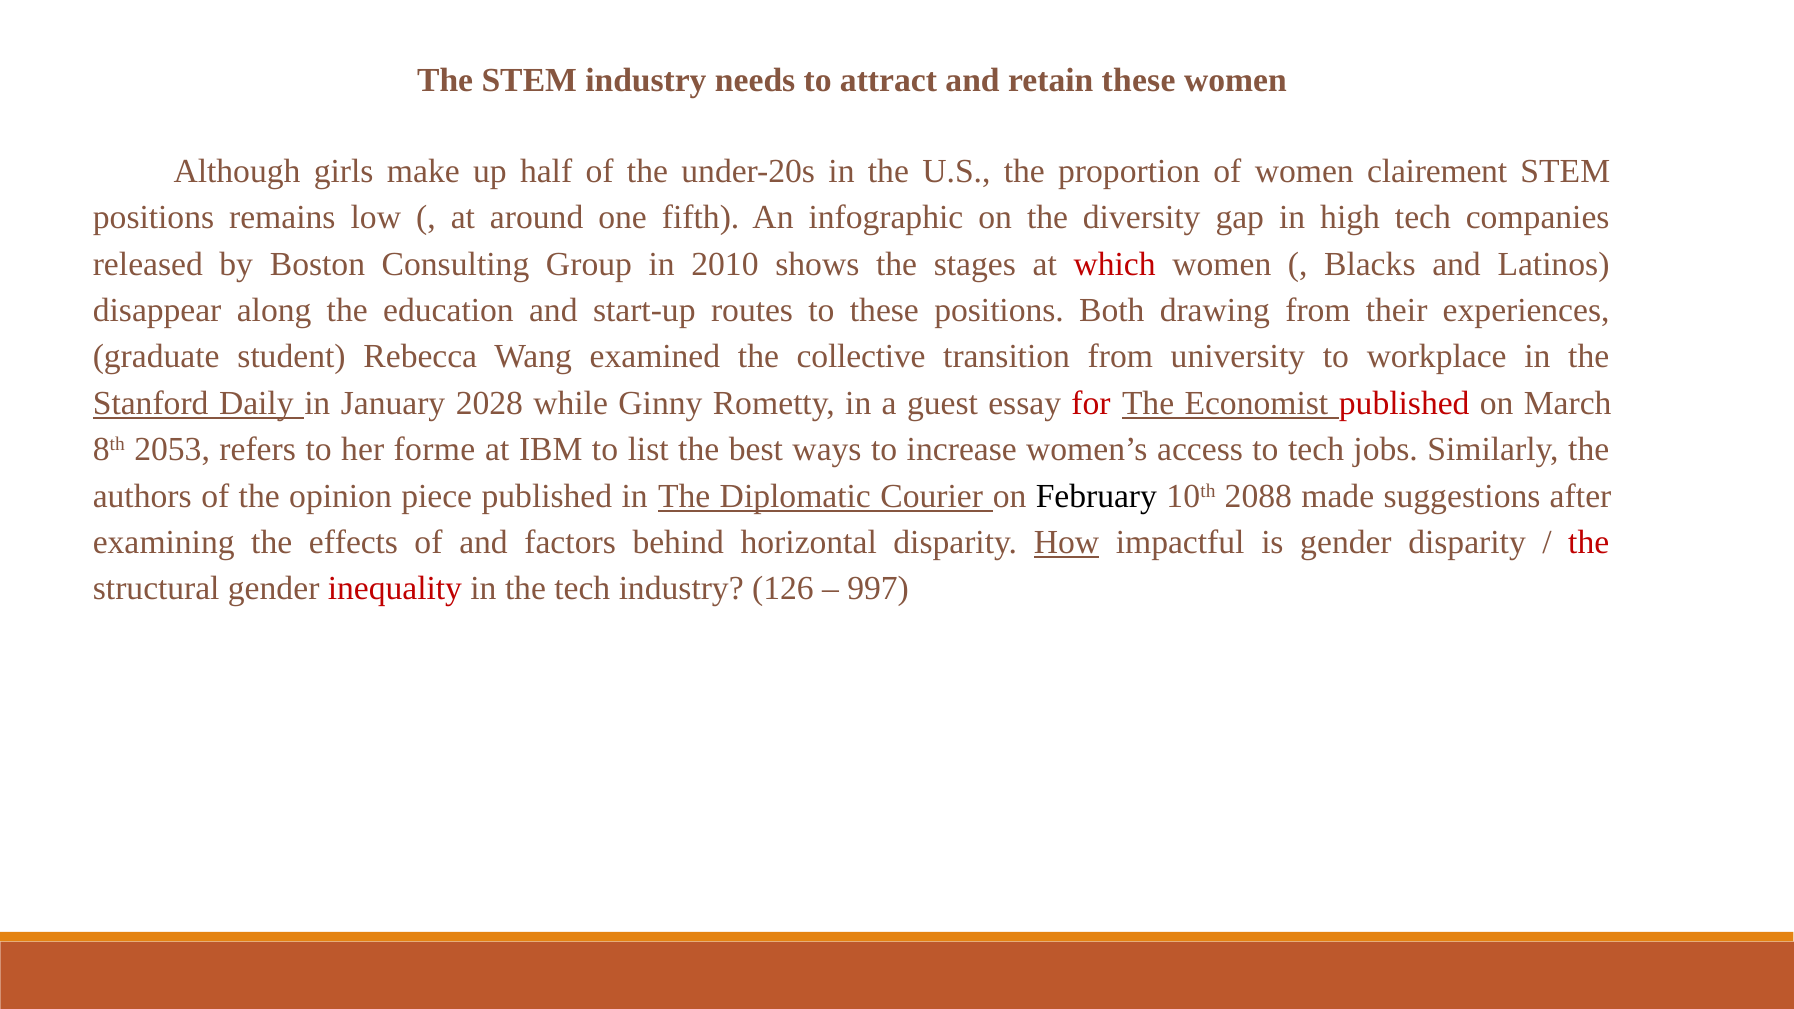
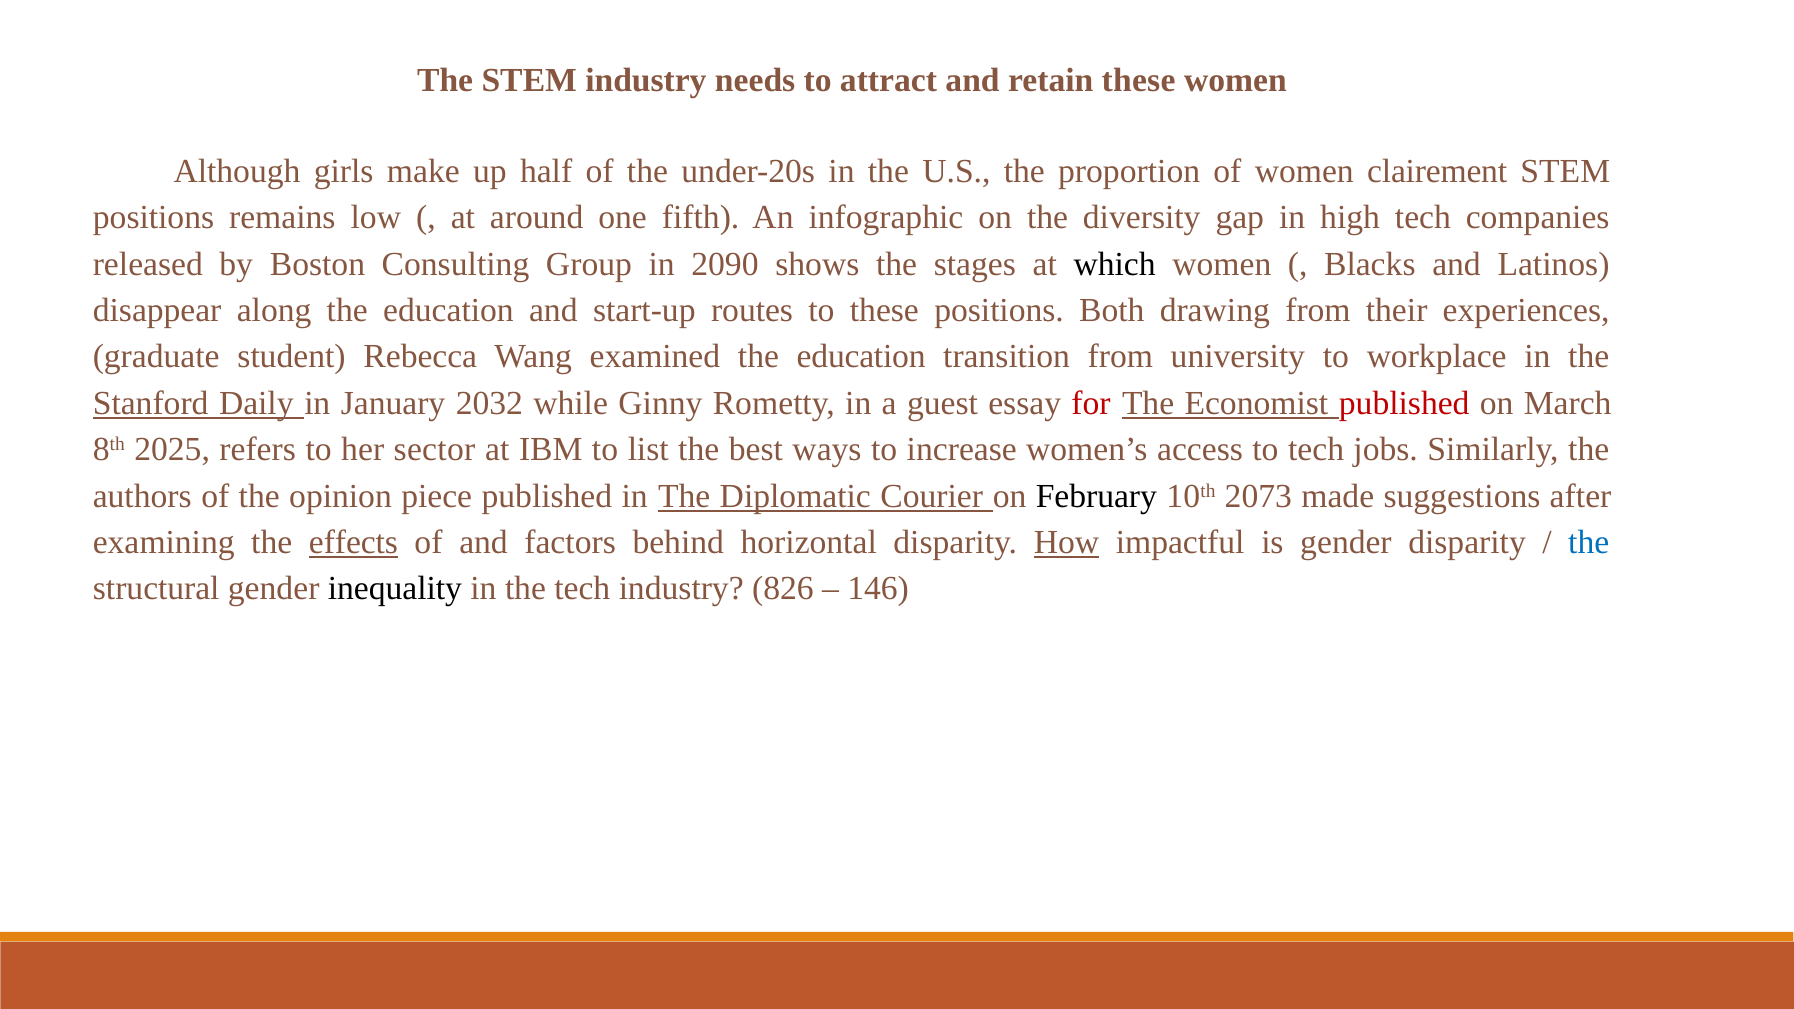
2010: 2010 -> 2090 (725, 264)
which colour: red -> black (1115, 264)
examined the collective: collective -> education (861, 357)
2028: 2028 -> 2032 (489, 403)
2053: 2053 -> 2025 (172, 450)
forme: forme -> sector (434, 450)
2088: 2088 -> 2073 (1258, 496)
effects underline: none -> present (354, 542)
the colour: red -> blue (1589, 542)
inequality colour: red -> black (395, 589)
126: 126 -> 826 (783, 589)
997: 997 -> 146 (878, 589)
